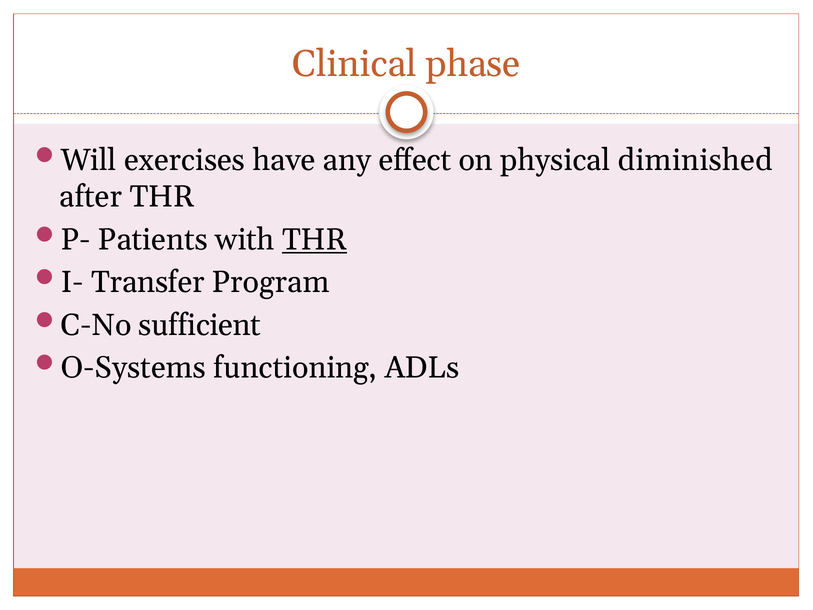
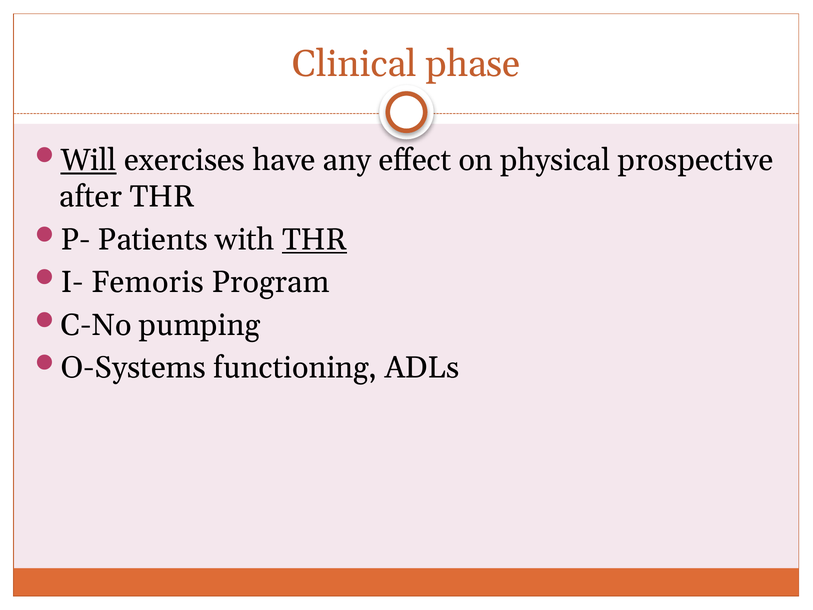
Will underline: none -> present (89, 160)
diminished: diminished -> prospective (696, 160)
Transfer: Transfer -> Femoris (148, 282)
sufficient: sufficient -> pumping (199, 325)
